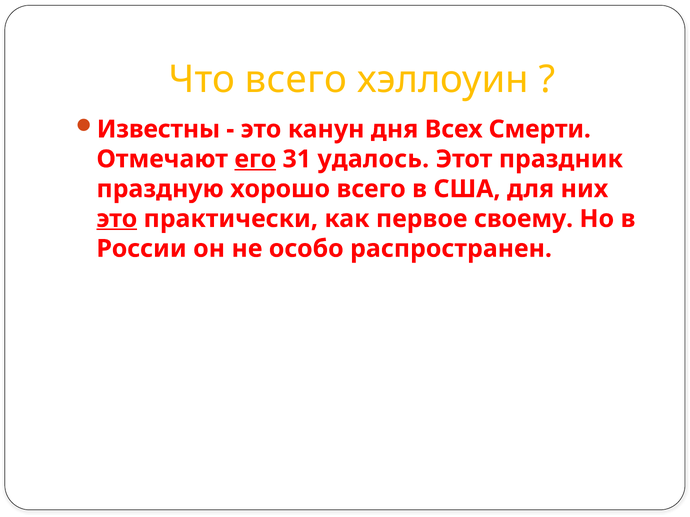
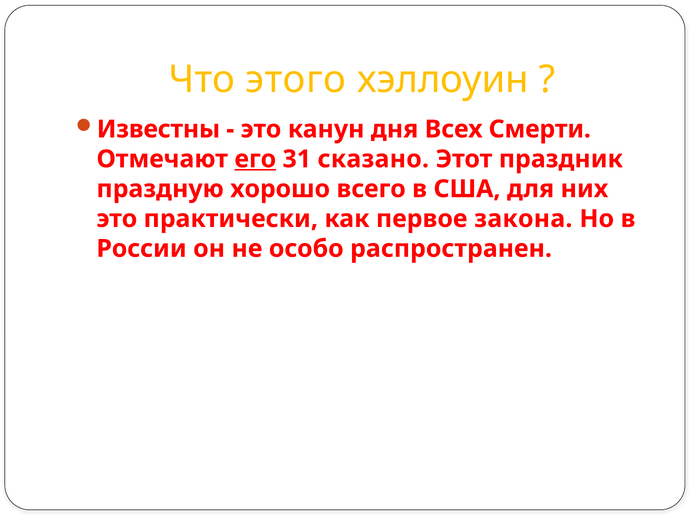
Что всего: всего -> этого (296, 80)
удалось: удалось -> сказано (373, 159)
это underline: present -> none (117, 219)
своему: своему -> закона (523, 219)
